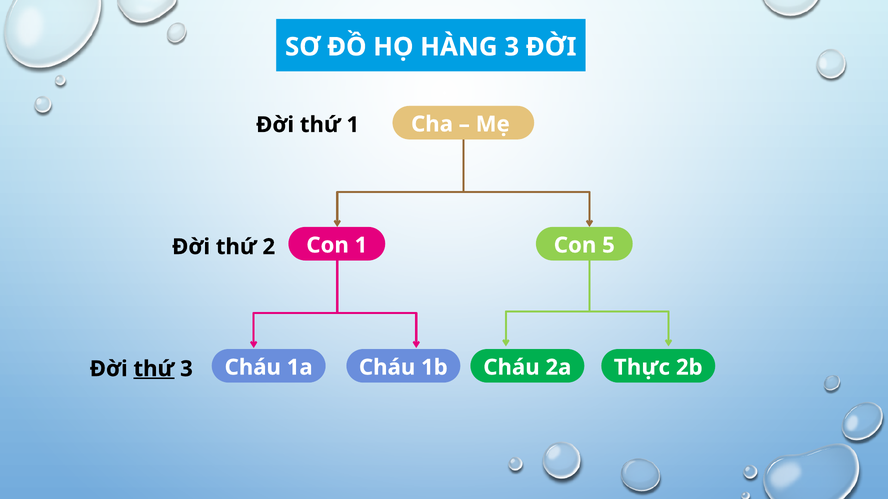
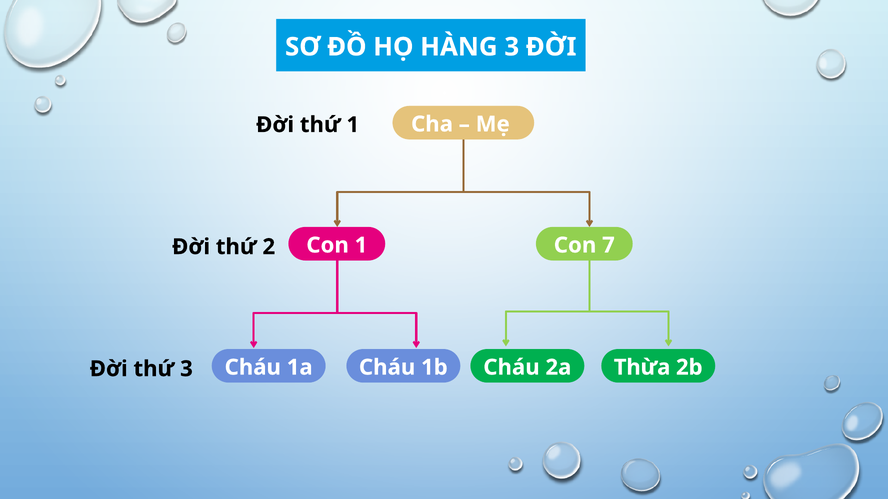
5: 5 -> 7 (608, 245)
Thực: Thực -> Thừa (642, 368)
thứ underline: present -> none (154, 369)
